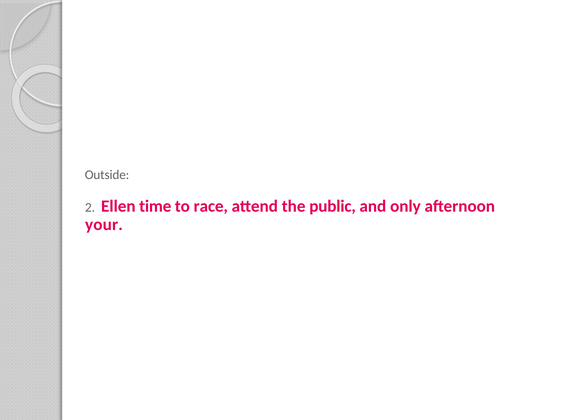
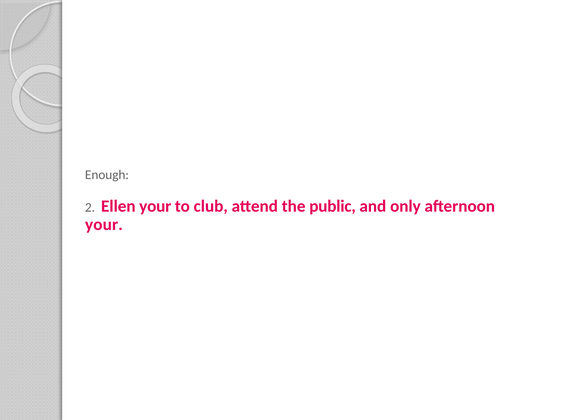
Outside: Outside -> Enough (107, 175)
Ellen time: time -> your (155, 206)
race: race -> club (211, 206)
